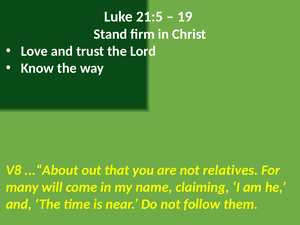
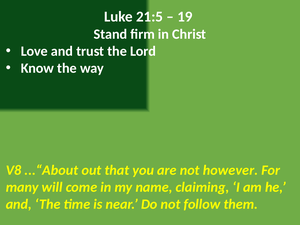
relatives: relatives -> however (230, 170)
